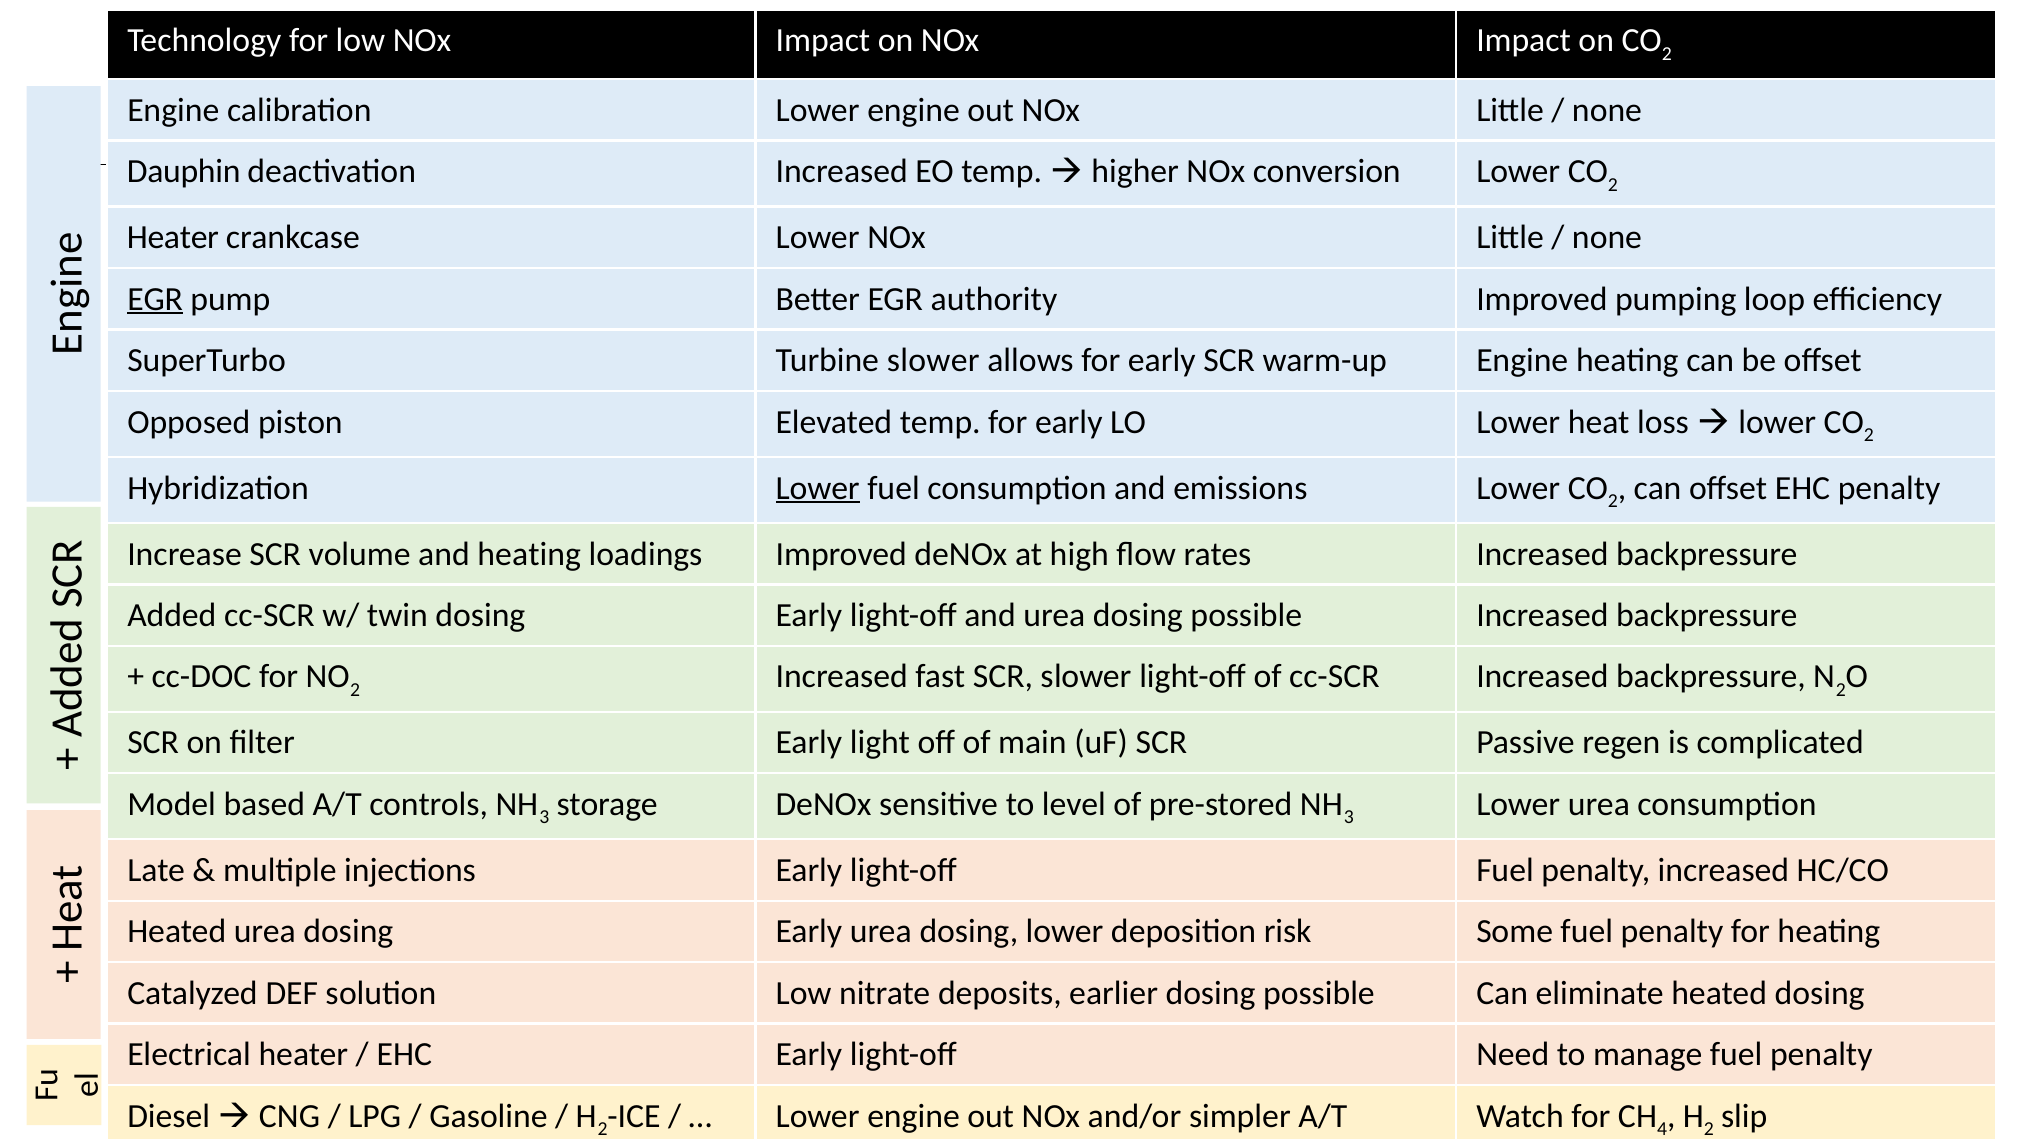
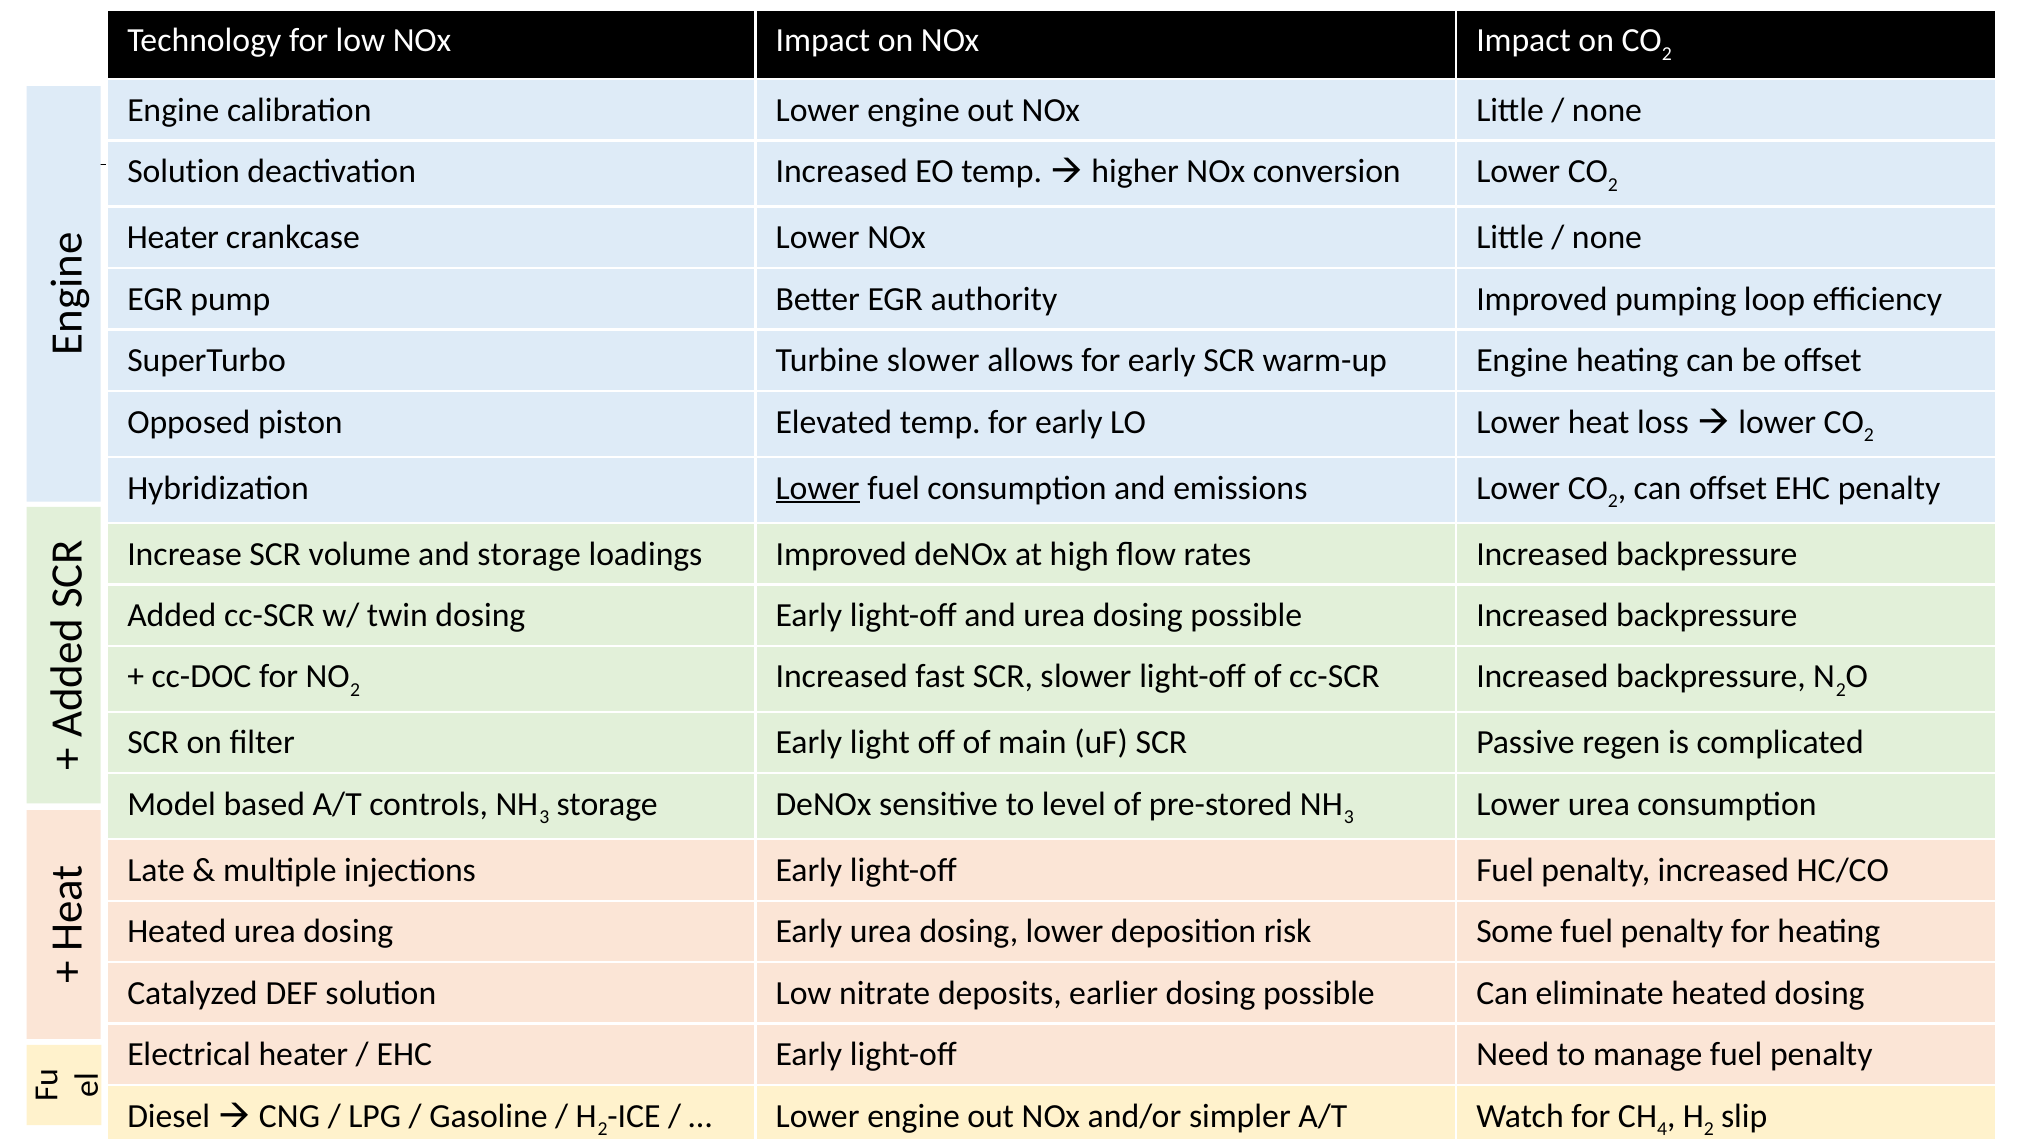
Dauphin: Dauphin -> Solution (184, 172)
EGR underline: present -> none (155, 299)
and heating: heating -> storage (529, 554)
